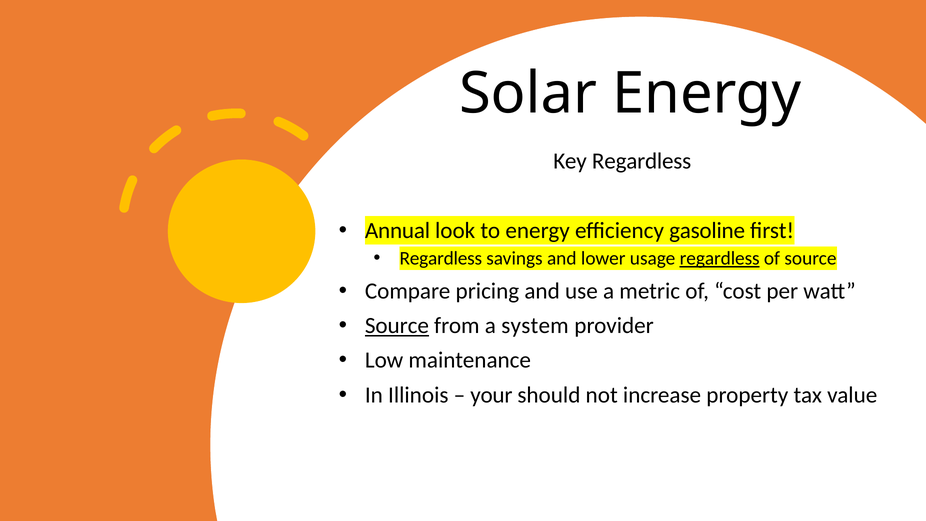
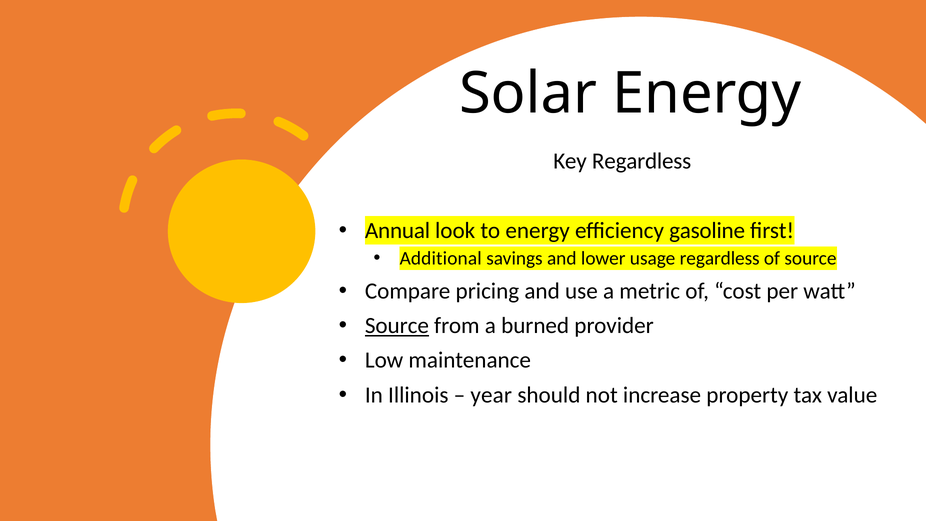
Regardless: Regardless -> Additional (441, 258)
regardless underline: present -> none (720, 258)
system: system -> burned (535, 326)
your: your -> year (491, 395)
